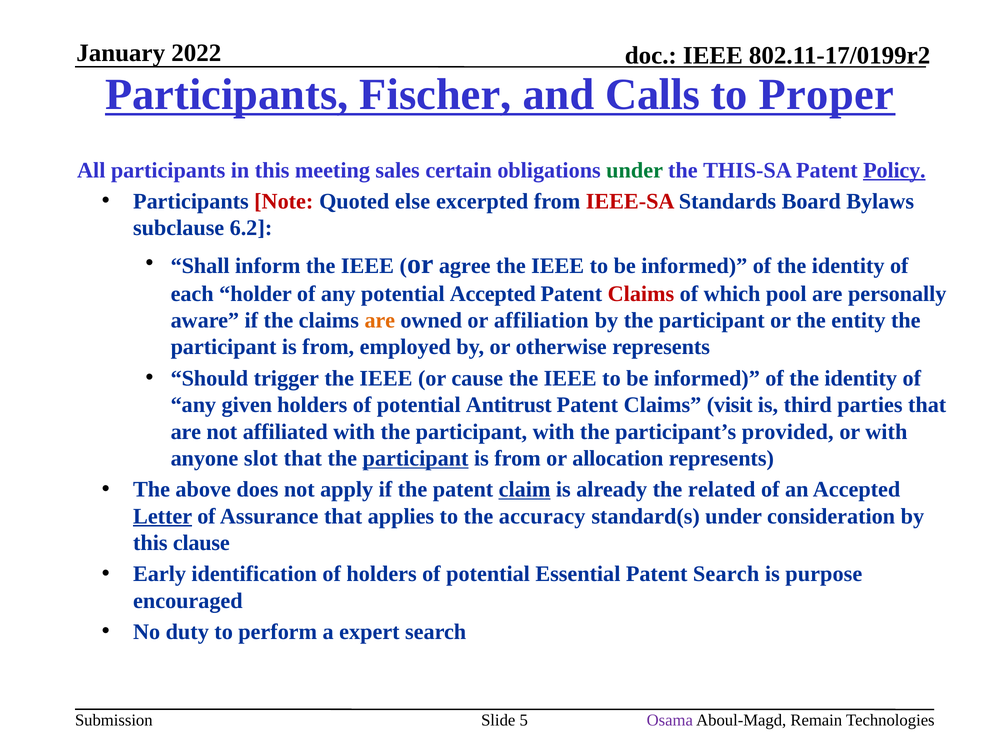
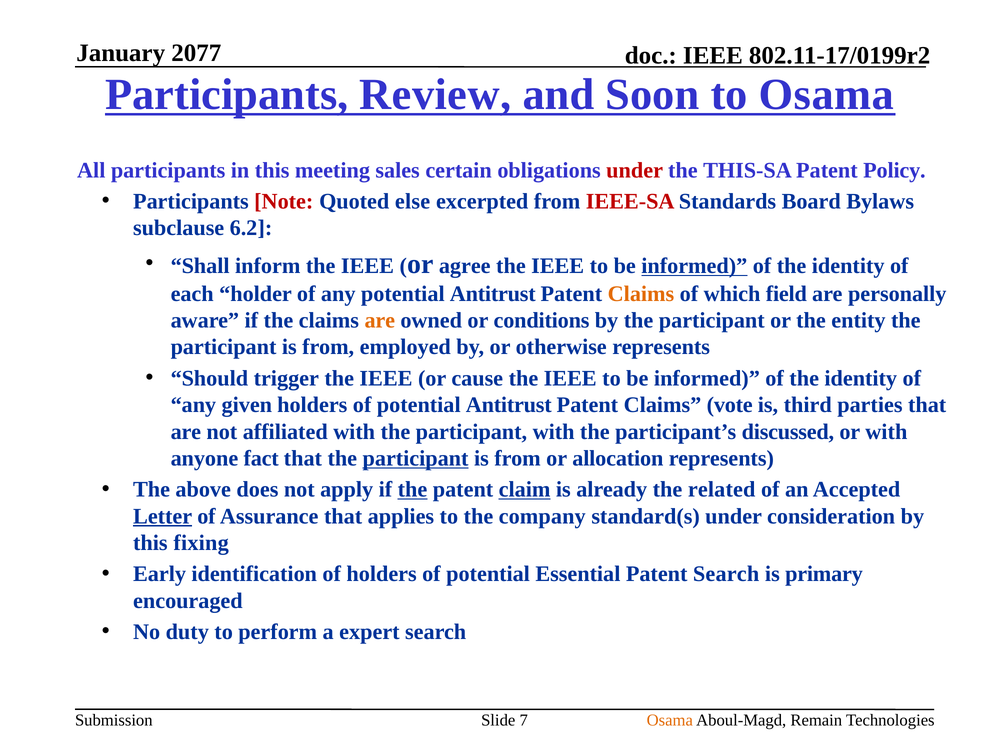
2022: 2022 -> 2077 (196, 53)
Fischer: Fischer -> Review (435, 95)
Calls: Calls -> Soon (652, 95)
to Proper: Proper -> Osama (826, 95)
under colour: green -> red (635, 170)
Policy underline: present -> none (894, 170)
informed underline: none -> present (694, 266)
any potential Accepted: Accepted -> Antitrust (493, 294)
Claims colour: red -> orange (641, 294)
pool: pool -> field (786, 294)
affiliation: affiliation -> conditions (542, 320)
visit: visit -> vote (730, 405)
provided: provided -> discussed (788, 432)
slot: slot -> fact (261, 458)
the underline: none -> present (413, 489)
accuracy: accuracy -> company (542, 516)
clause: clause -> fixing (201, 543)
purpose: purpose -> primary (824, 574)
5: 5 -> 7 (524, 720)
Osama colour: purple -> orange (670, 720)
